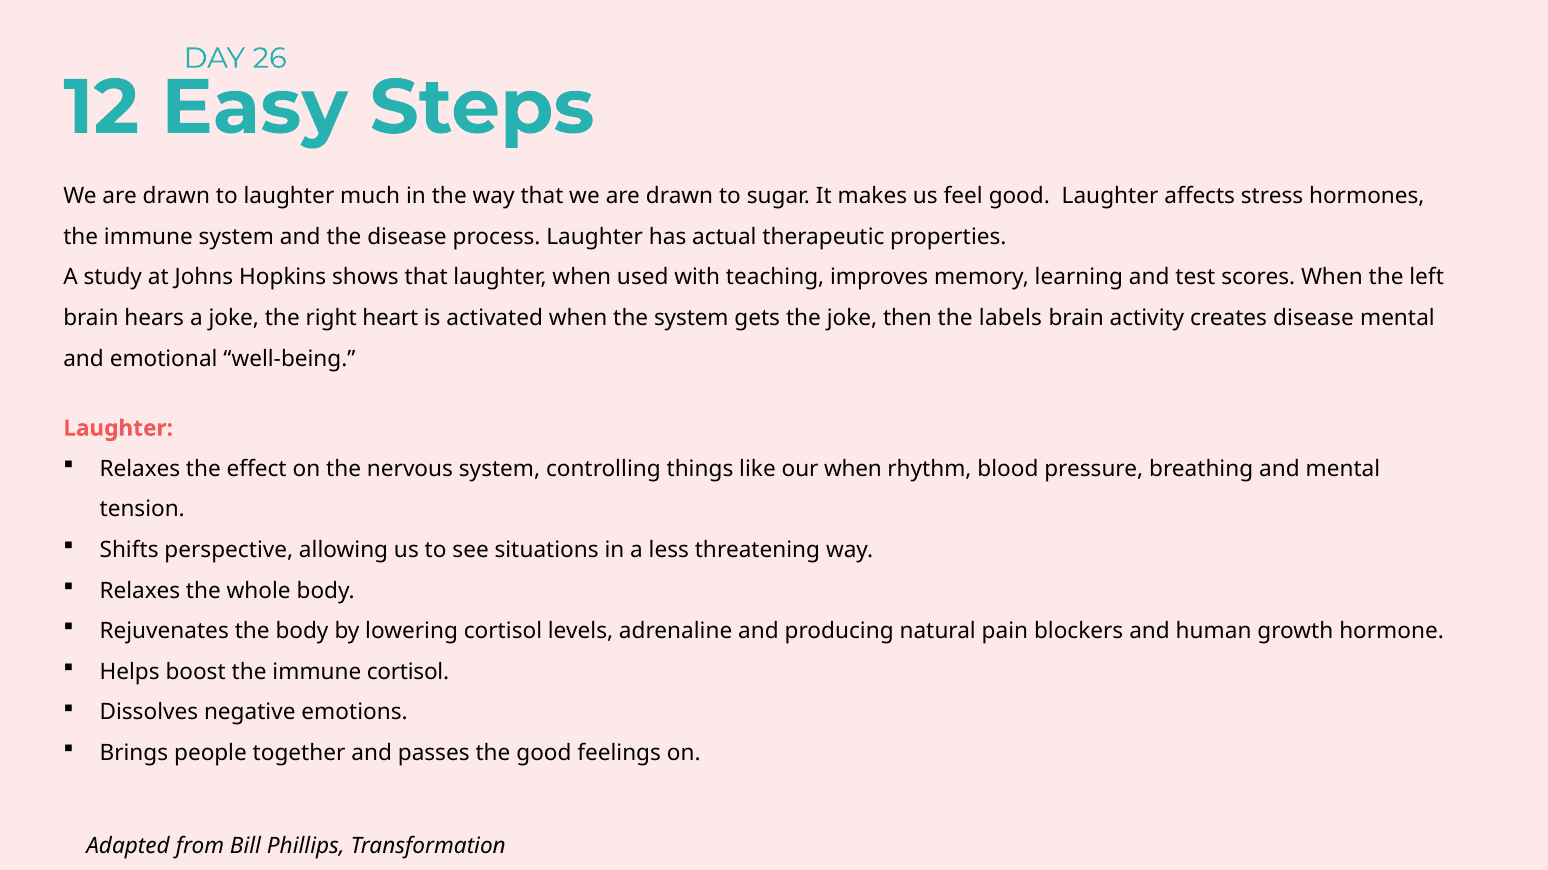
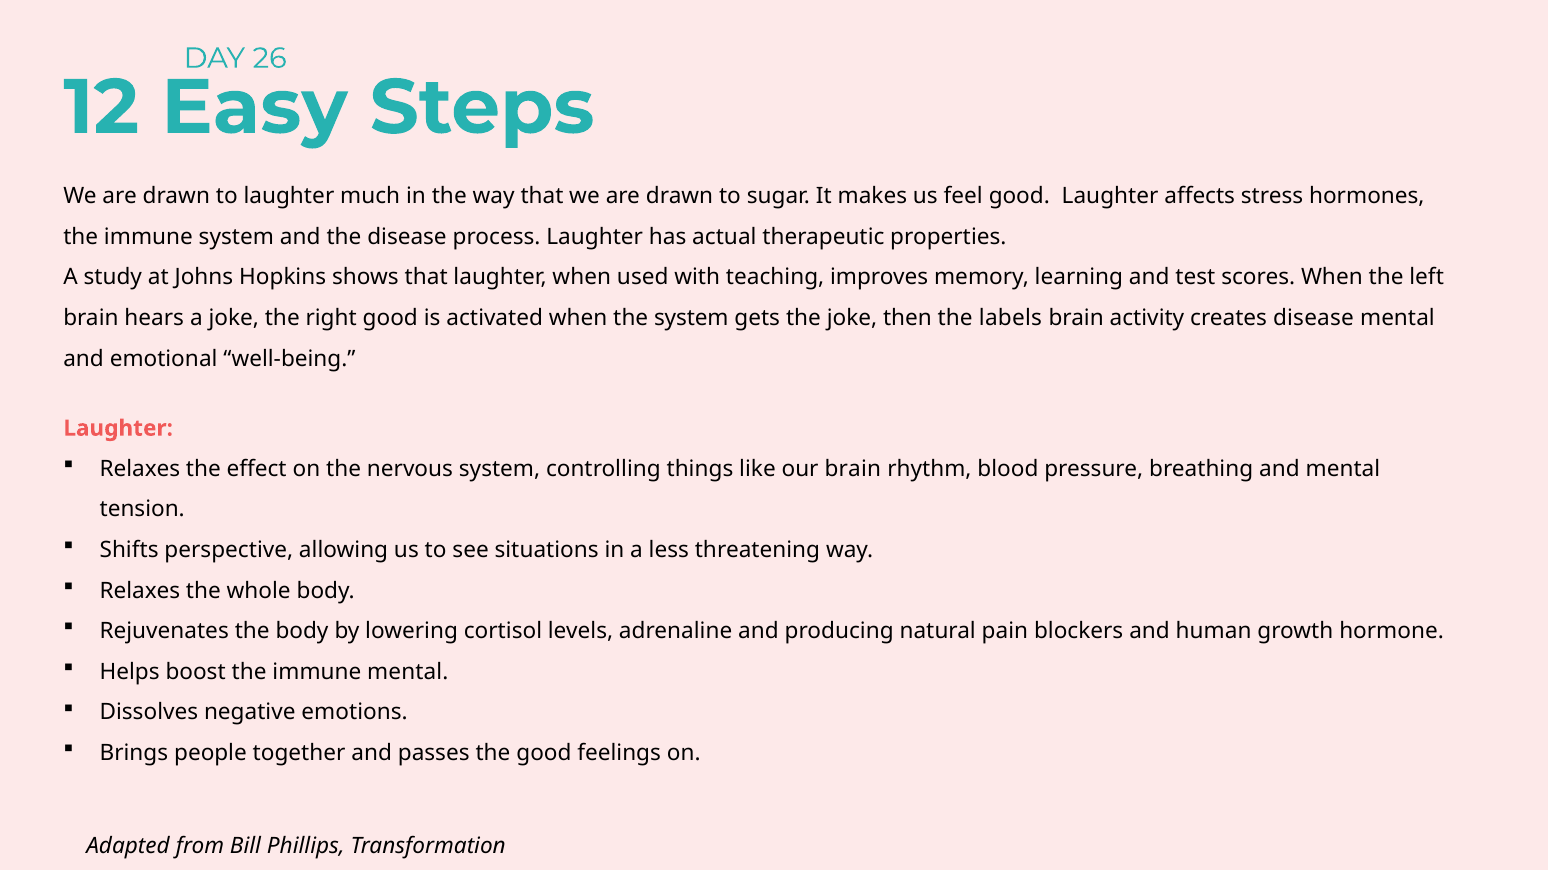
right heart: heart -> good (390, 318)
our when: when -> brain (853, 469)
immune cortisol: cortisol -> mental (408, 672)
